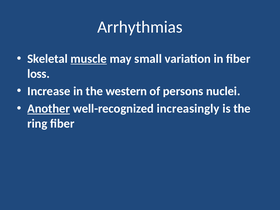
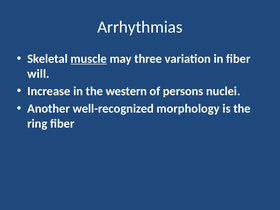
small: small -> three (148, 59)
loss: loss -> will (38, 74)
Another underline: present -> none (49, 109)
increasingly: increasingly -> morphology (188, 109)
